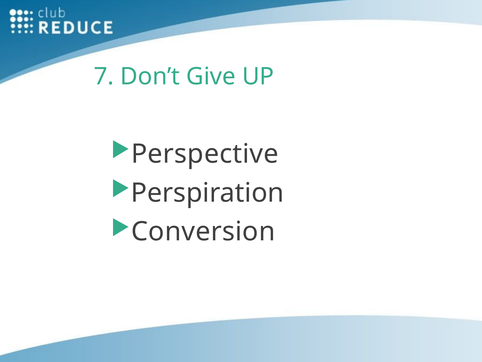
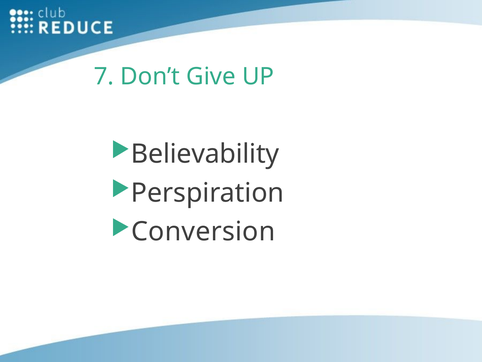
Perspective: Perspective -> Believability (205, 154)
